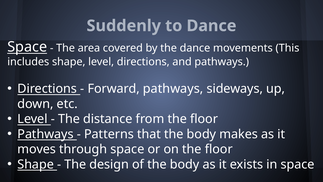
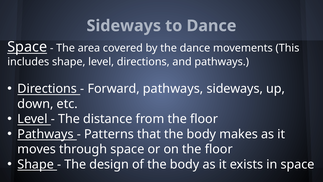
Suddenly: Suddenly -> Sideways (124, 26)
